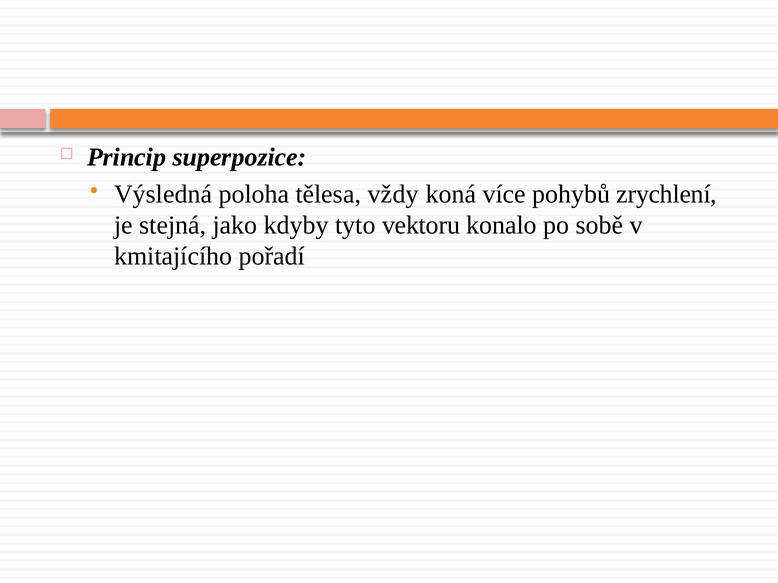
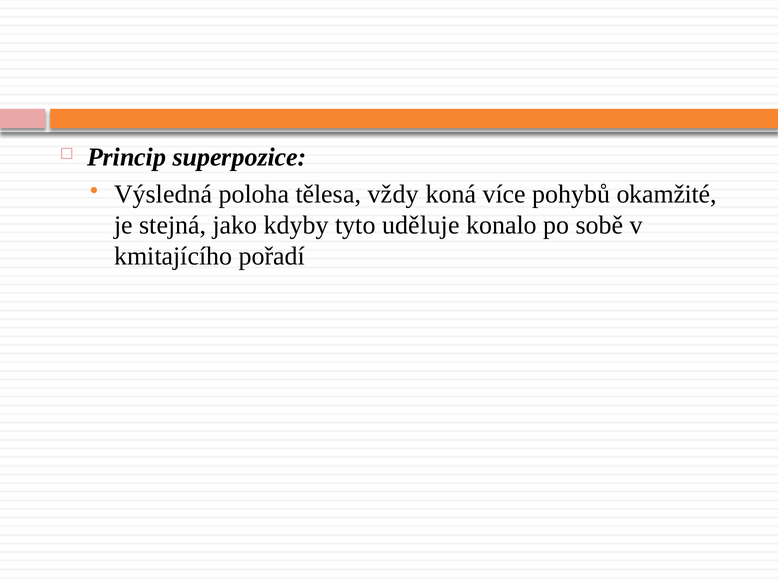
zrychlení: zrychlení -> okamžité (667, 194)
vektoru: vektoru -> uděluje (421, 226)
